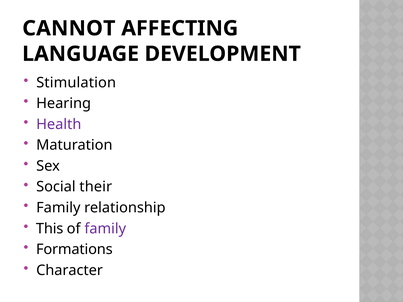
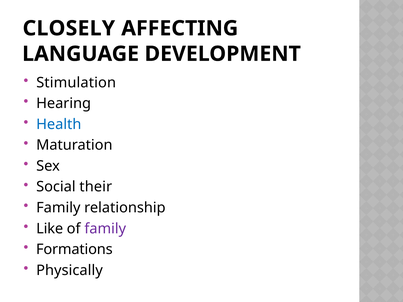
CANNOT: CANNOT -> CLOSELY (69, 28)
Health colour: purple -> blue (59, 124)
This: This -> Like (50, 229)
Character: Character -> Physically (69, 270)
